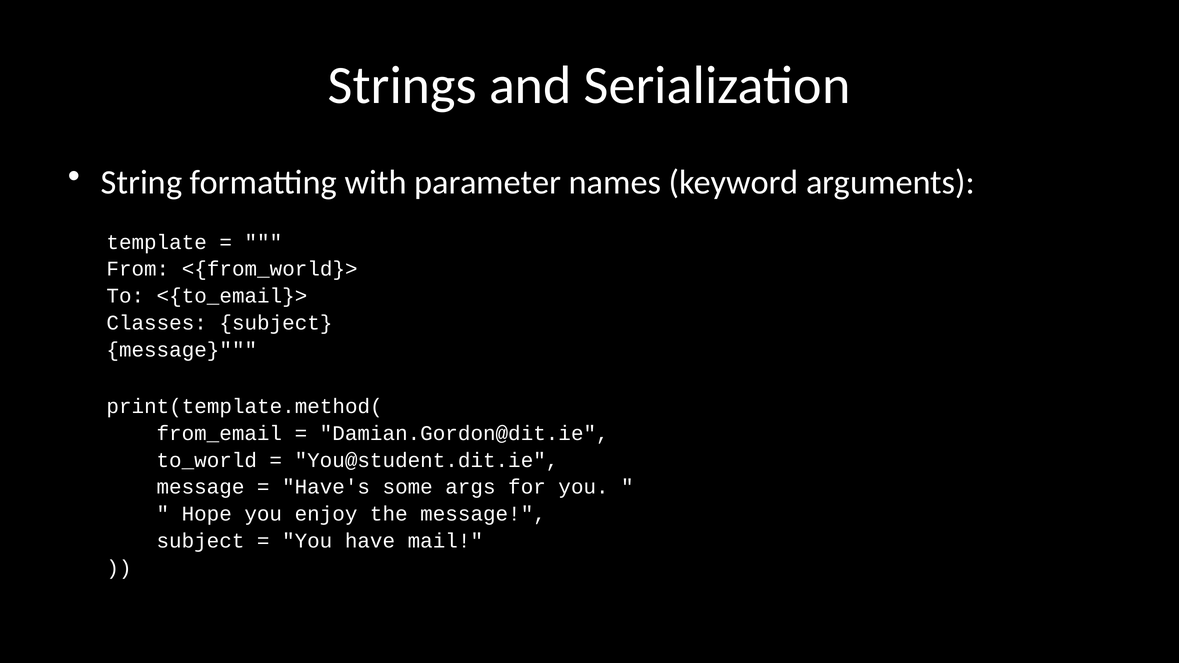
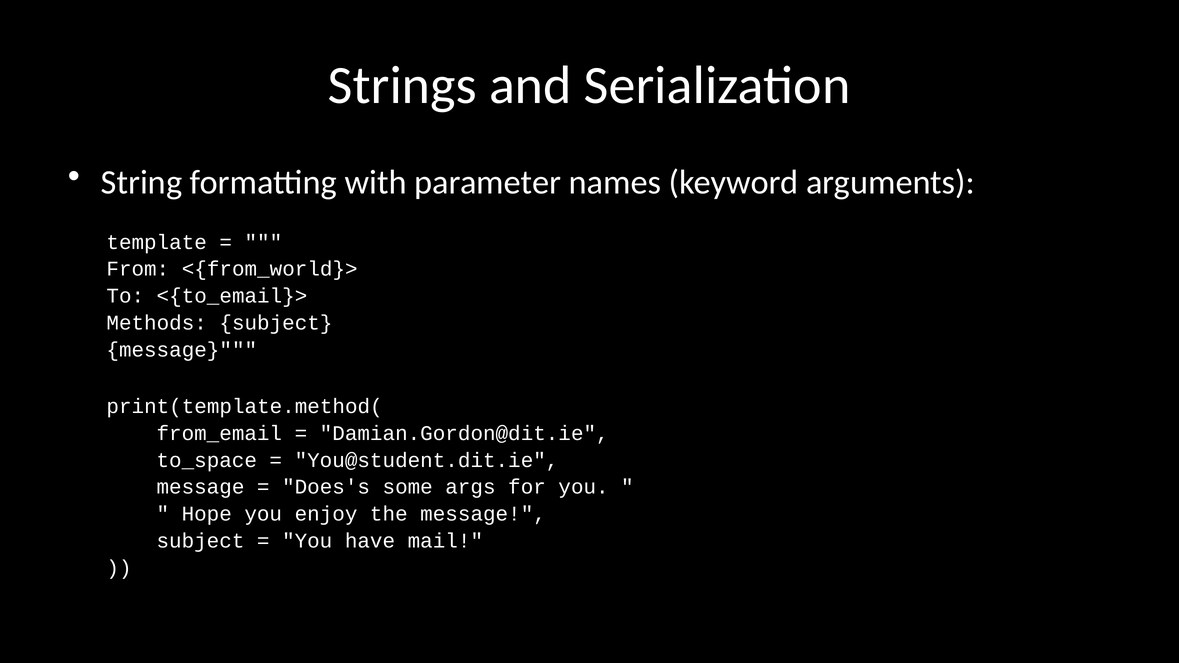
Classes: Classes -> Methods (157, 323)
to_world: to_world -> to_space (207, 460)
Have's: Have's -> Does's (326, 487)
